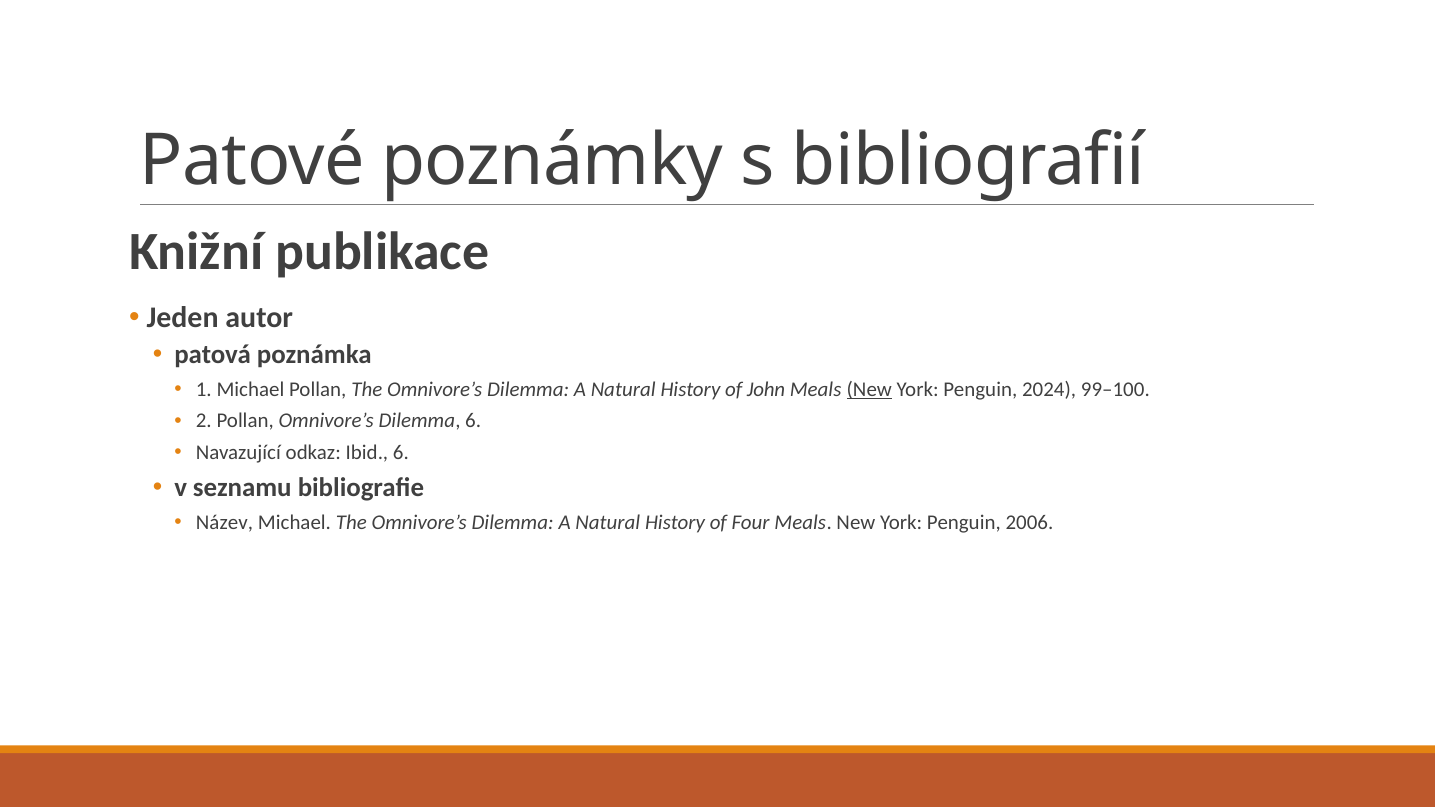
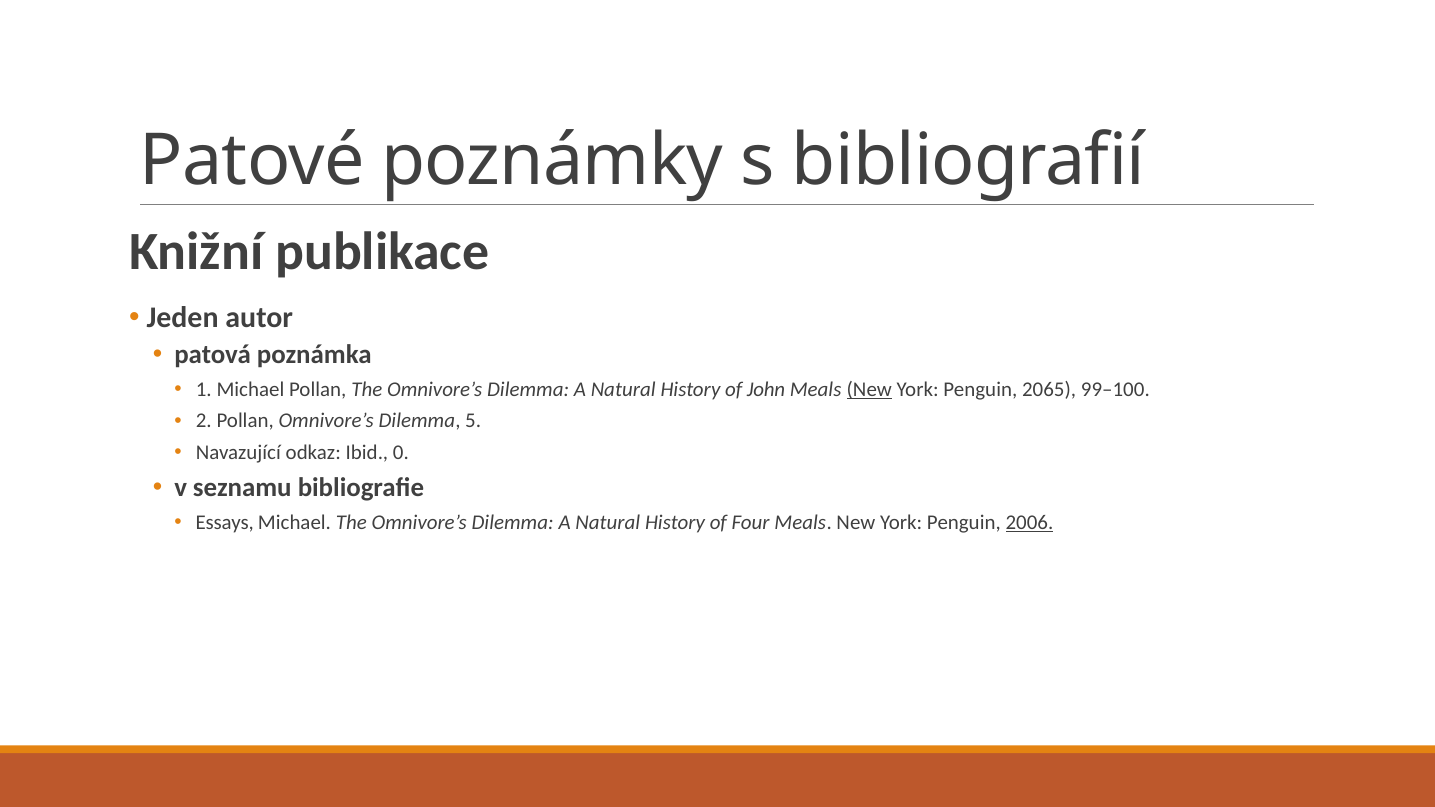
2024: 2024 -> 2065 (1049, 389)
Dilemma 6: 6 -> 5 (473, 421)
Ibid 6: 6 -> 0 (401, 453)
Název: Název -> Essays (225, 522)
2006 underline: none -> present (1029, 522)
